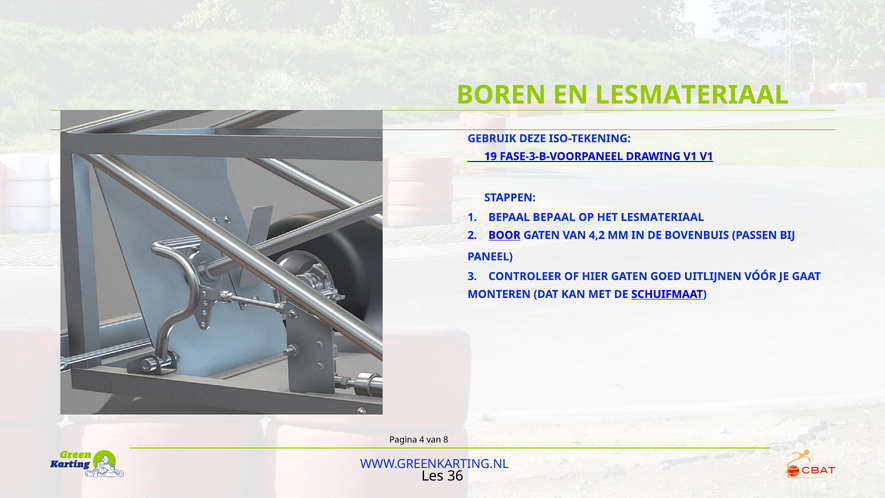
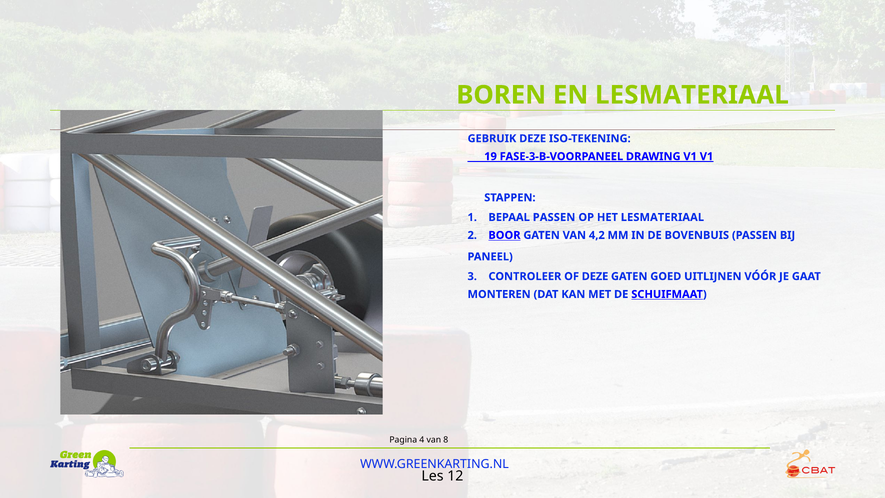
BEPAAL BEPAAL: BEPAAL -> PASSEN (554, 217)
OF HIER: HIER -> DEZE (595, 276)
36: 36 -> 12 (455, 476)
